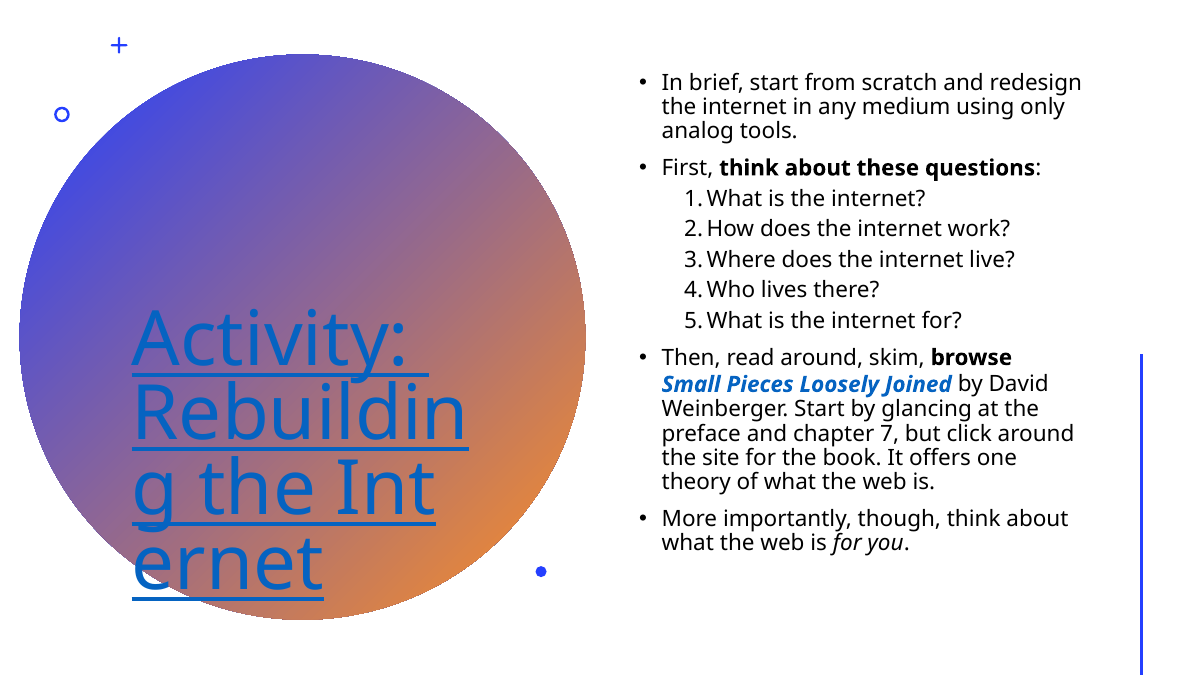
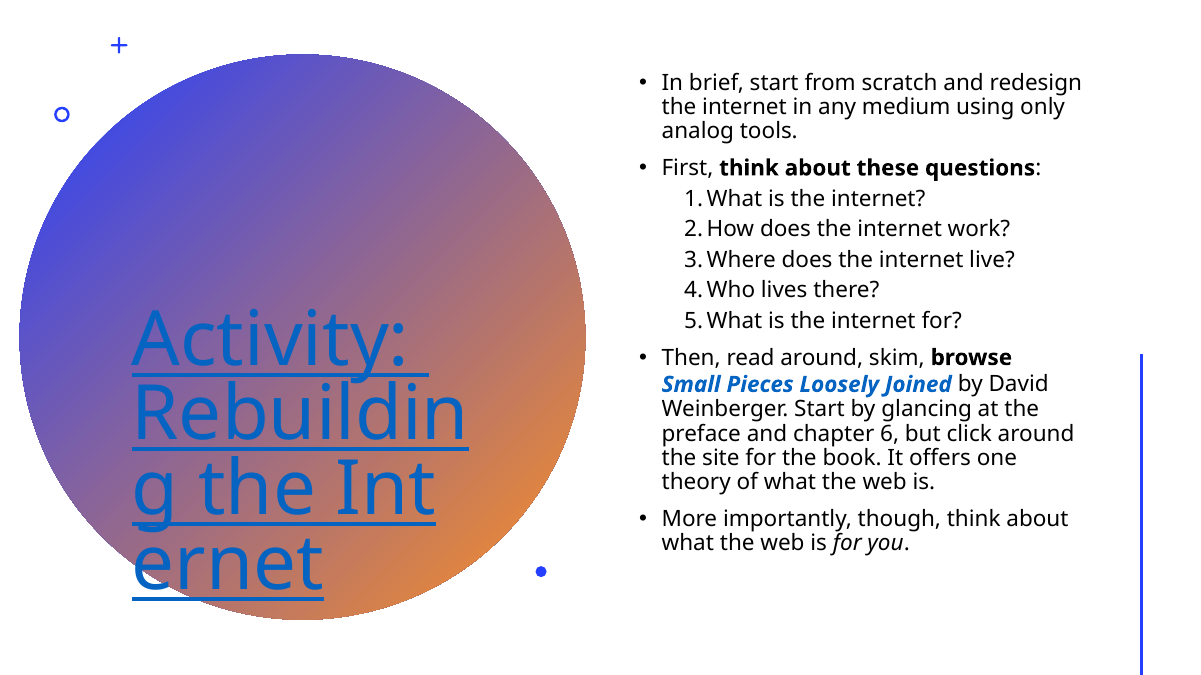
7: 7 -> 6 (890, 434)
